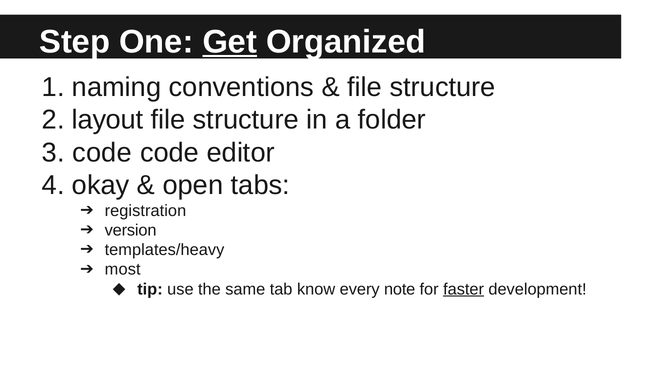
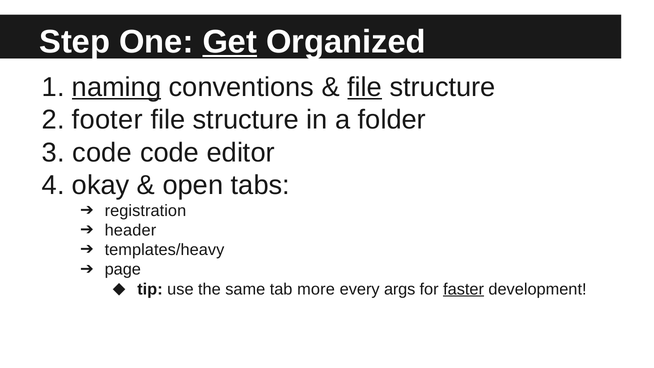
naming underline: none -> present (117, 87)
file underline: none -> present (365, 87)
layout: layout -> footer (107, 120)
version: version -> header (130, 230)
most: most -> page (123, 269)
know: know -> more (316, 289)
note: note -> args (400, 289)
